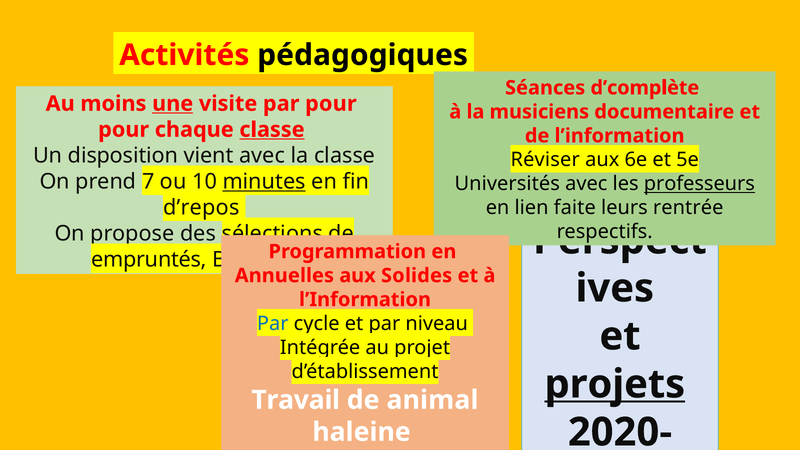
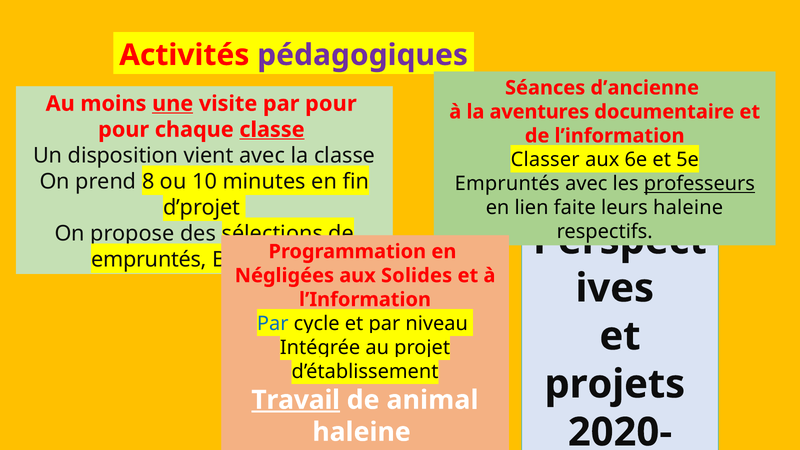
pédagogiques colour: black -> purple (363, 55)
d’complète: d’complète -> d’ancienne (645, 88)
musiciens: musiciens -> aventures (539, 112)
Réviser: Réviser -> Classer (545, 160)
7: 7 -> 8 (148, 182)
minutes underline: present -> none (264, 182)
Universités: Universités -> Empruntés (507, 184)
d’repos: d’repos -> d’projet (202, 208)
leurs rentrée: rentrée -> haleine (688, 208)
Annuelles: Annuelles -> Négligées (284, 276)
projets underline: present -> none (615, 384)
Travail underline: none -> present (296, 400)
